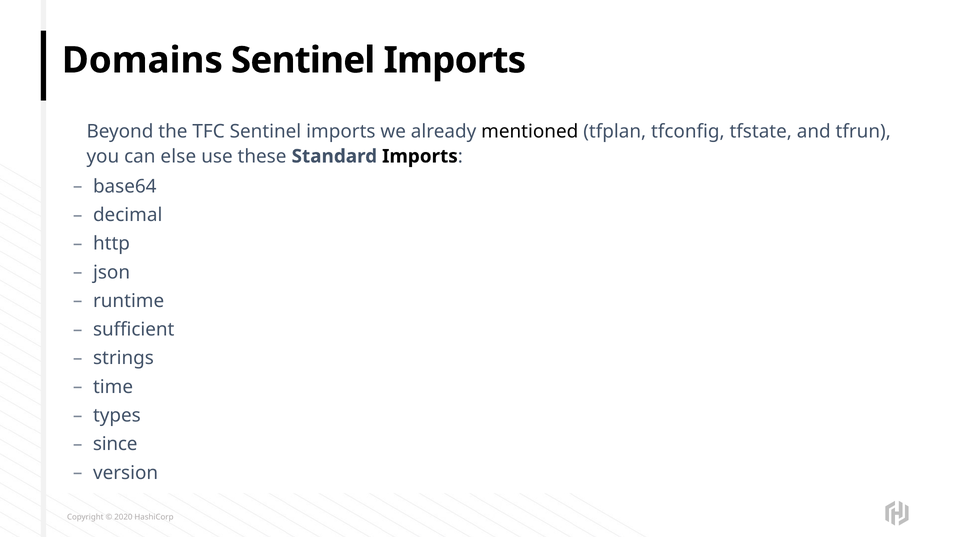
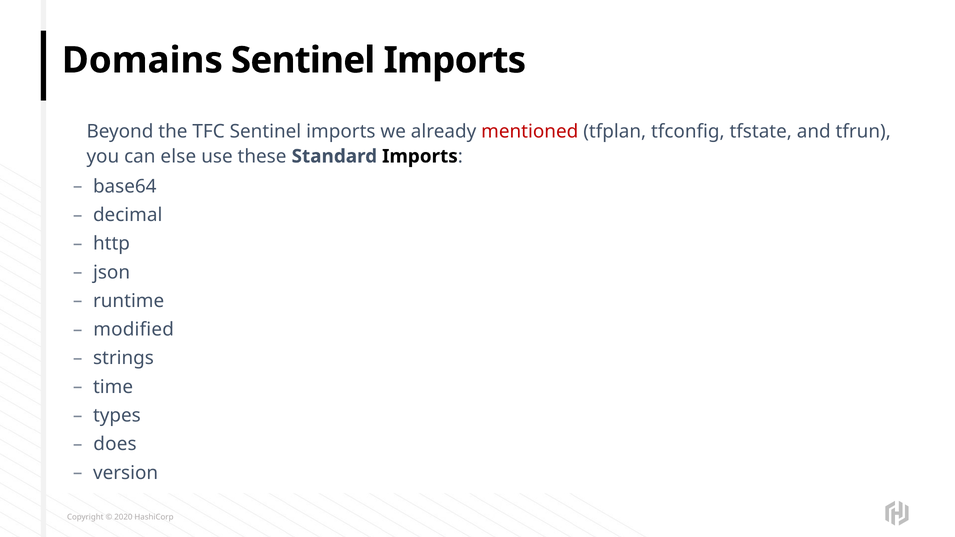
mentioned colour: black -> red (530, 131)
sufficient: sufficient -> modified (134, 330)
since: since -> does (115, 444)
